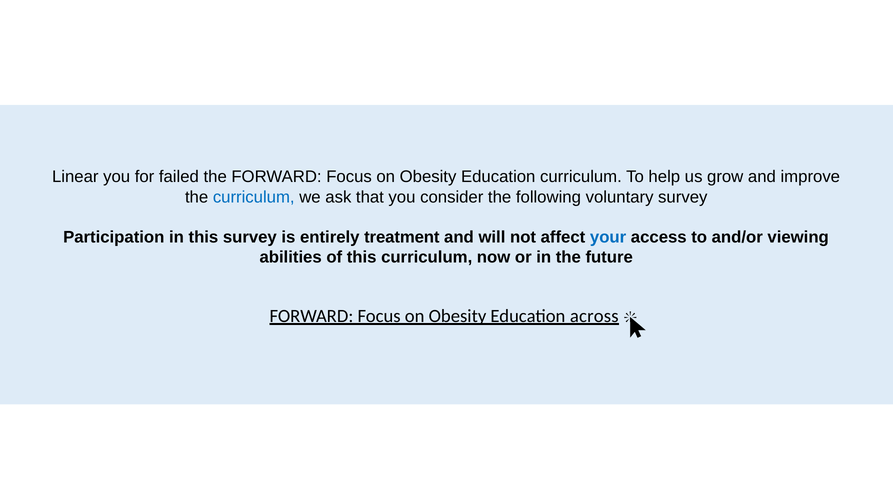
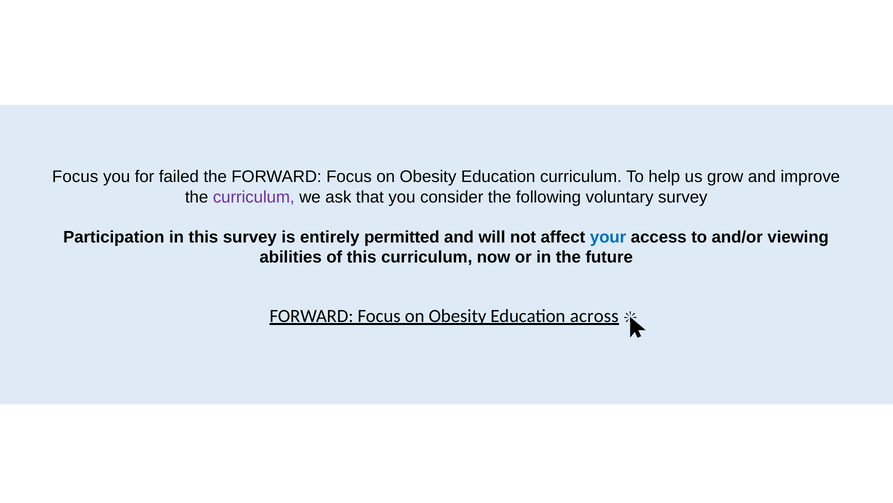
Linear: Linear -> Focus (75, 177)
curriculum colour: blue -> purple (254, 197)
treatment: treatment -> permitted (402, 237)
